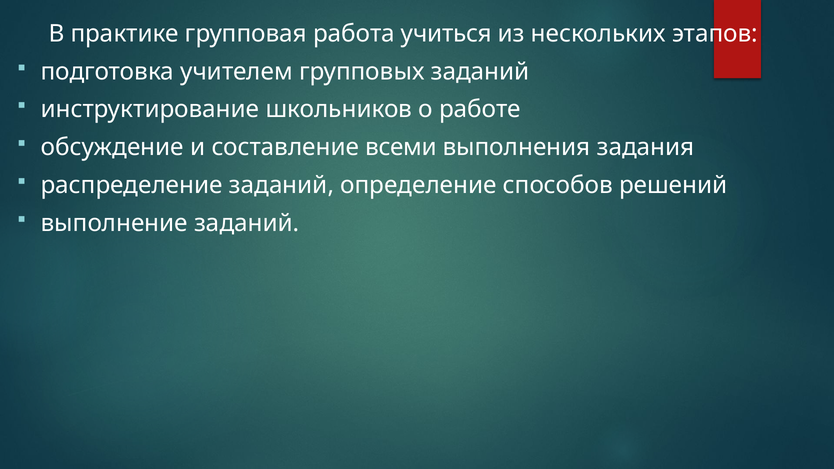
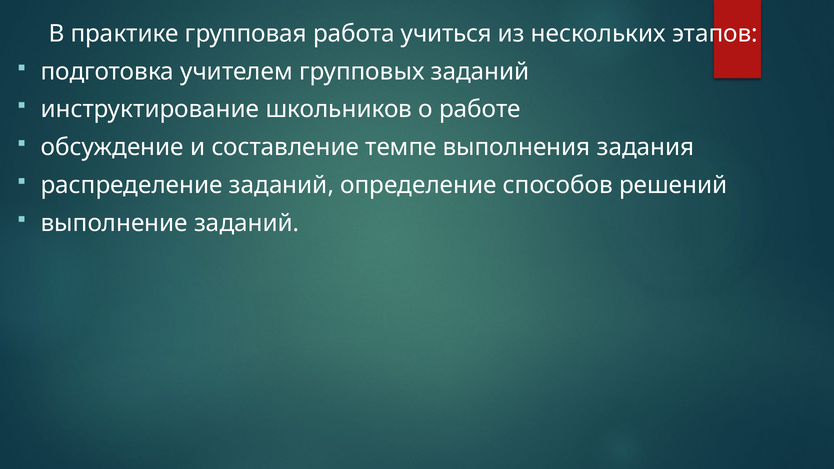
всеми: всеми -> темпе (401, 147)
